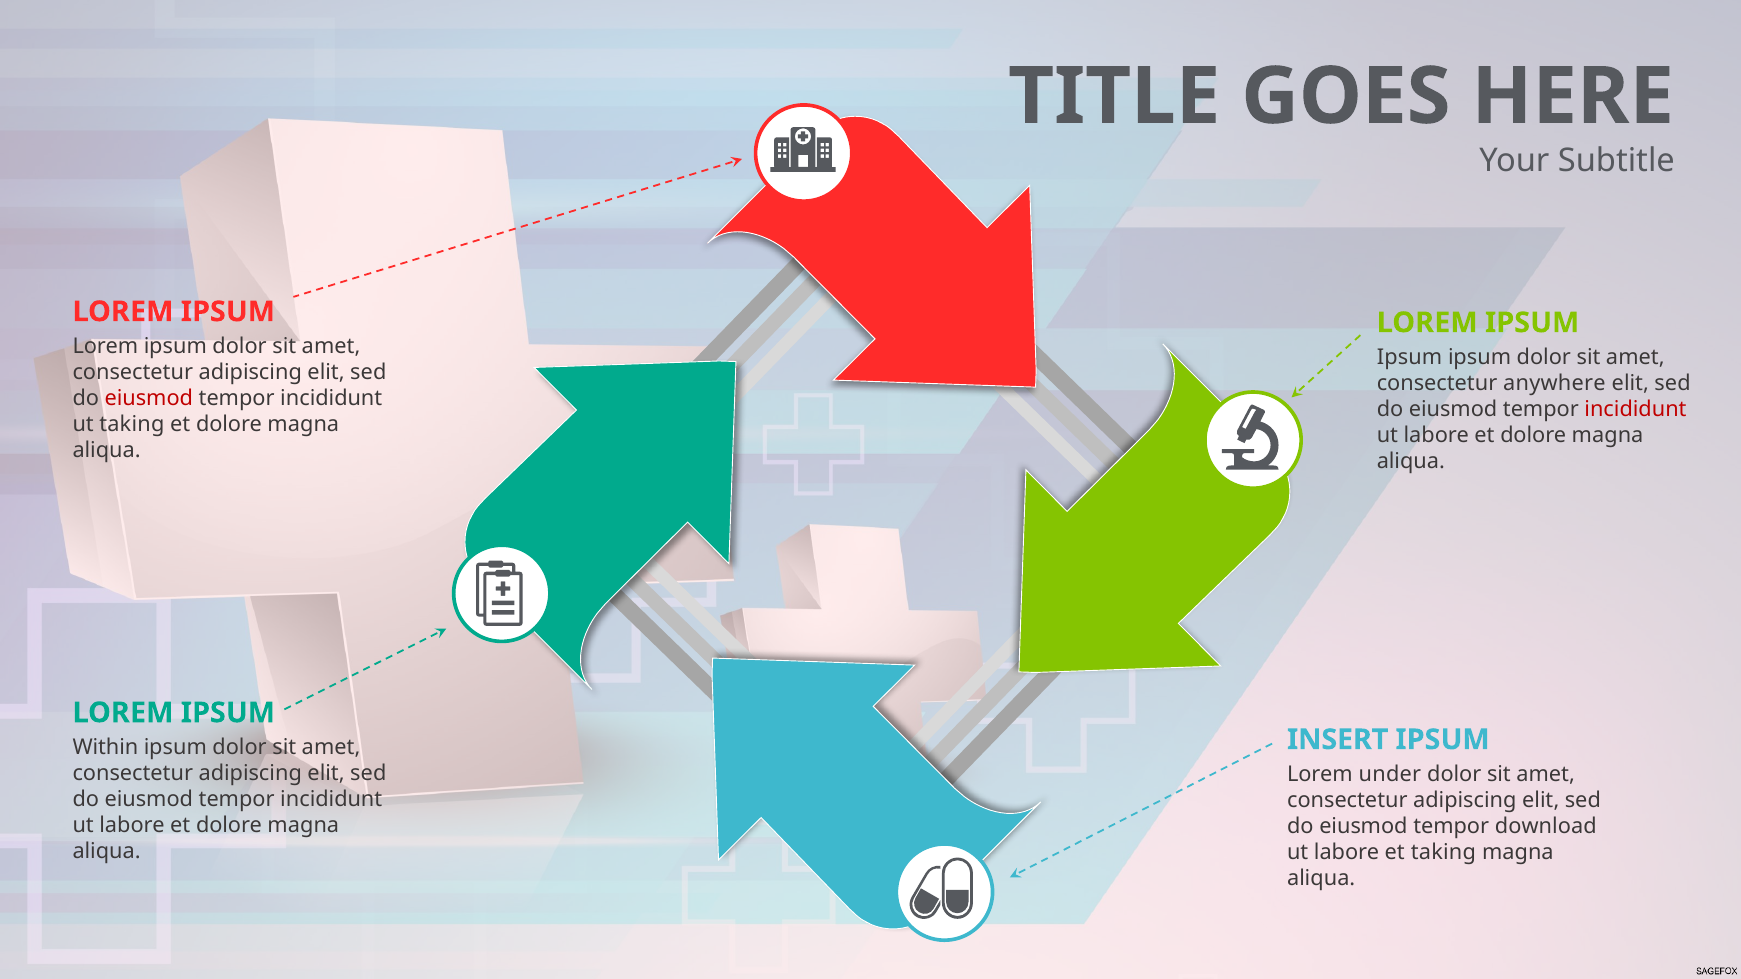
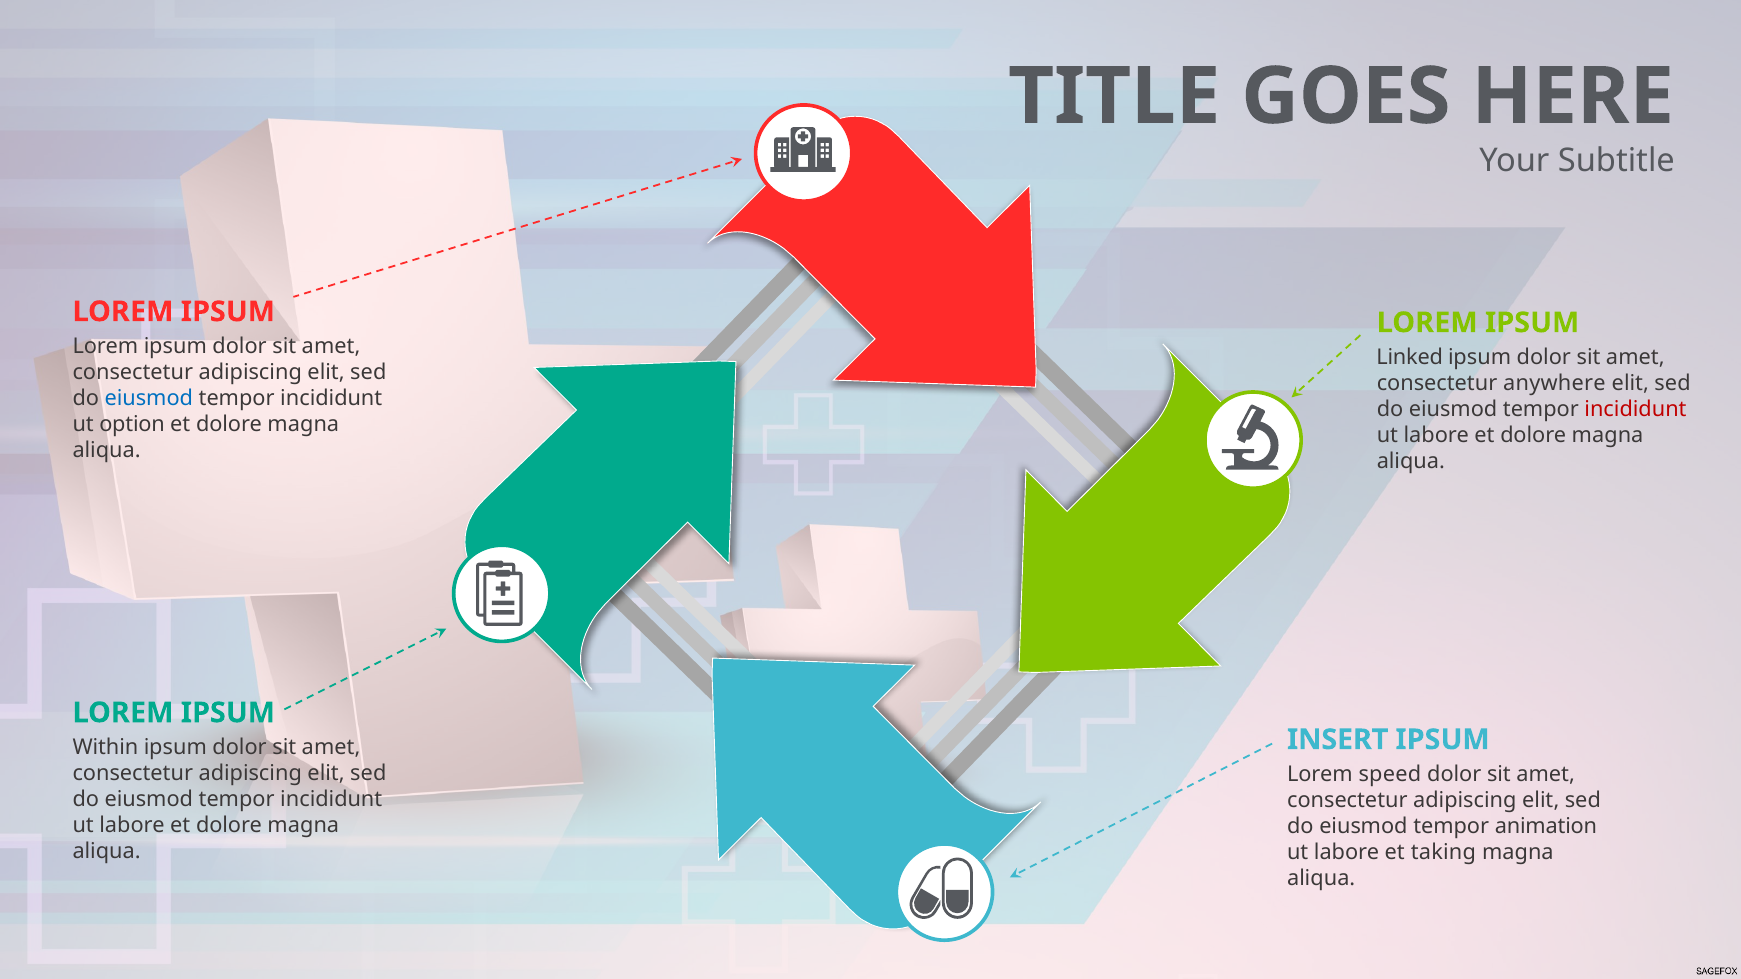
Ipsum: Ipsum -> Linked (1410, 357)
eiusmod colour: red -> blue (149, 398)
ut taking: taking -> option (132, 424)
under: under -> speed (1390, 774)
download: download -> animation (1546, 826)
